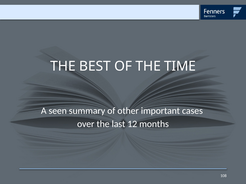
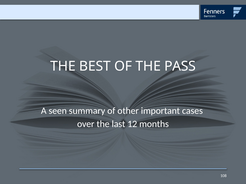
TIME: TIME -> PASS (180, 66)
